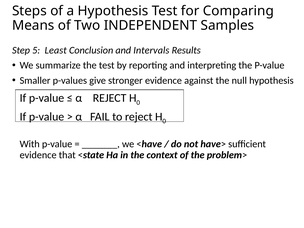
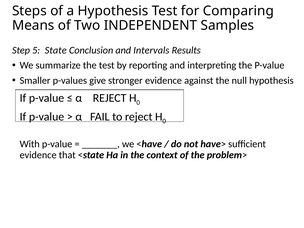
Least: Least -> State (56, 50)
